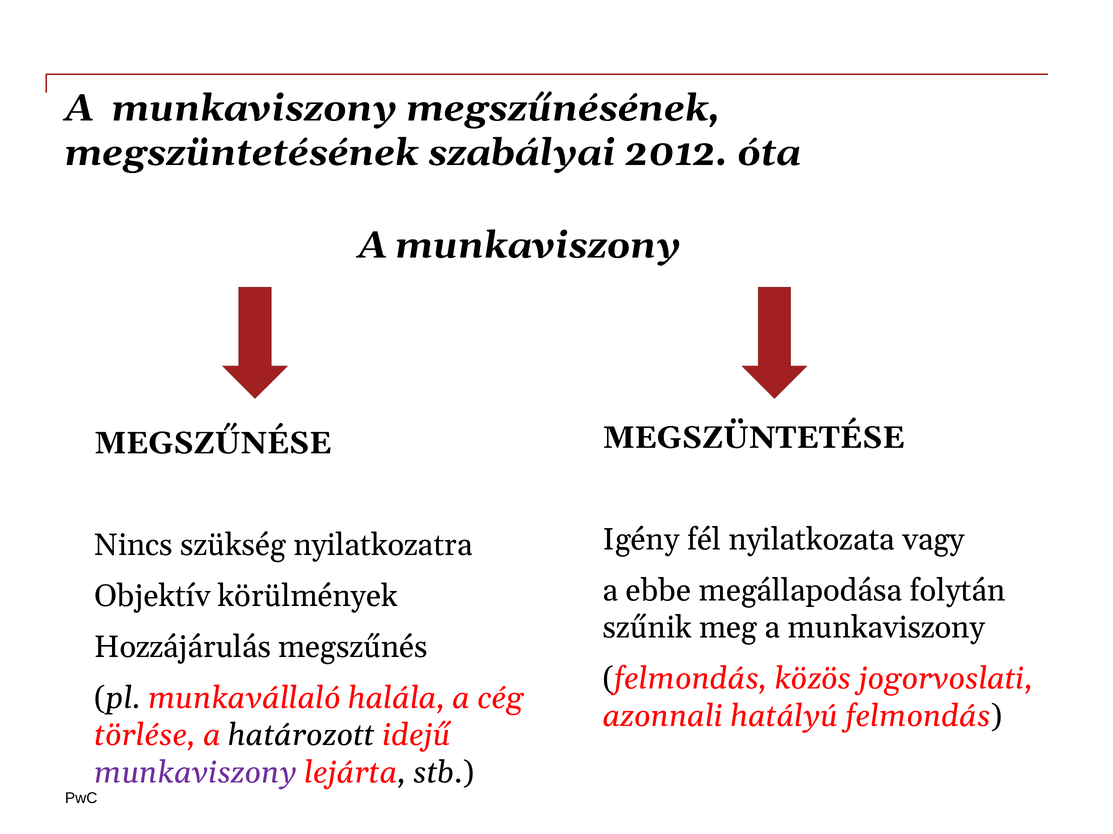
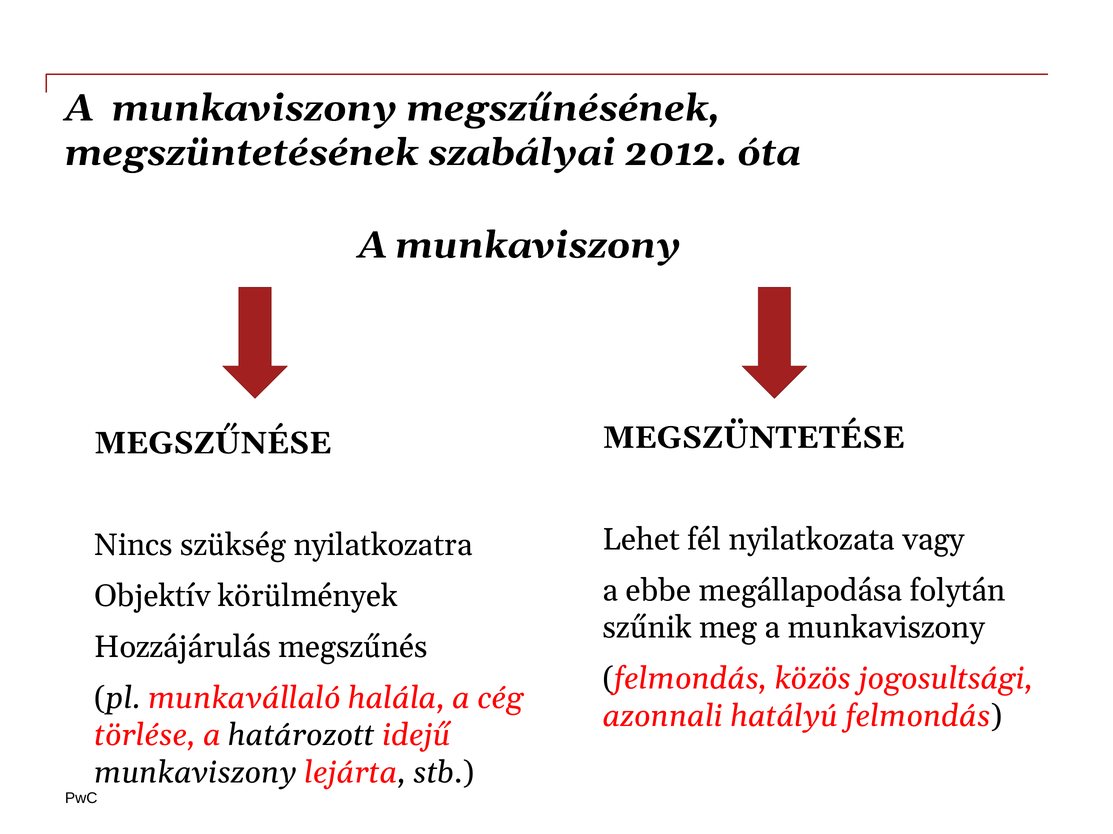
Igény: Igény -> Lehet (641, 540)
jogorvoslati: jogorvoslati -> jogosultsági (946, 679)
munkaviszony colour: purple -> black (196, 773)
